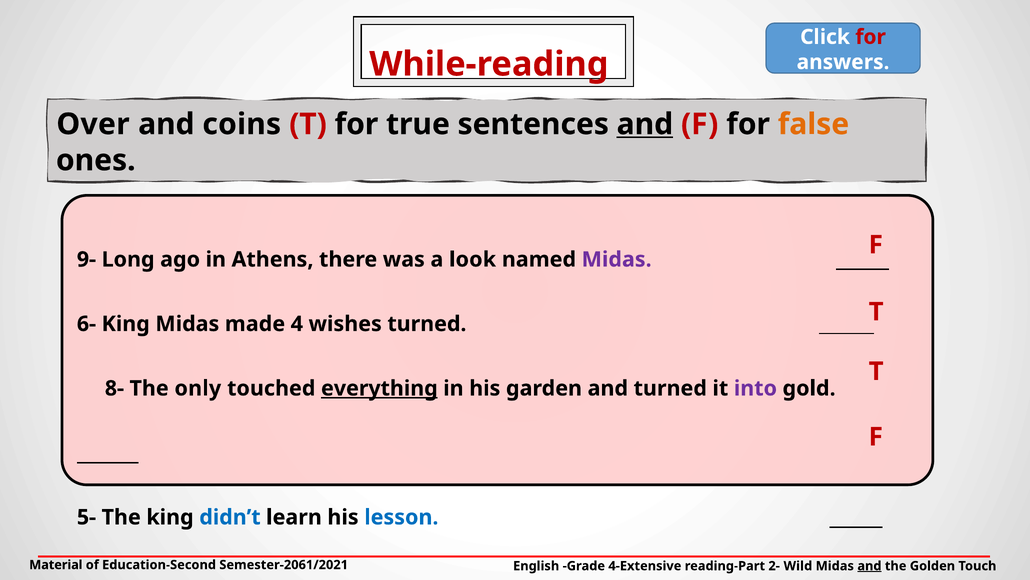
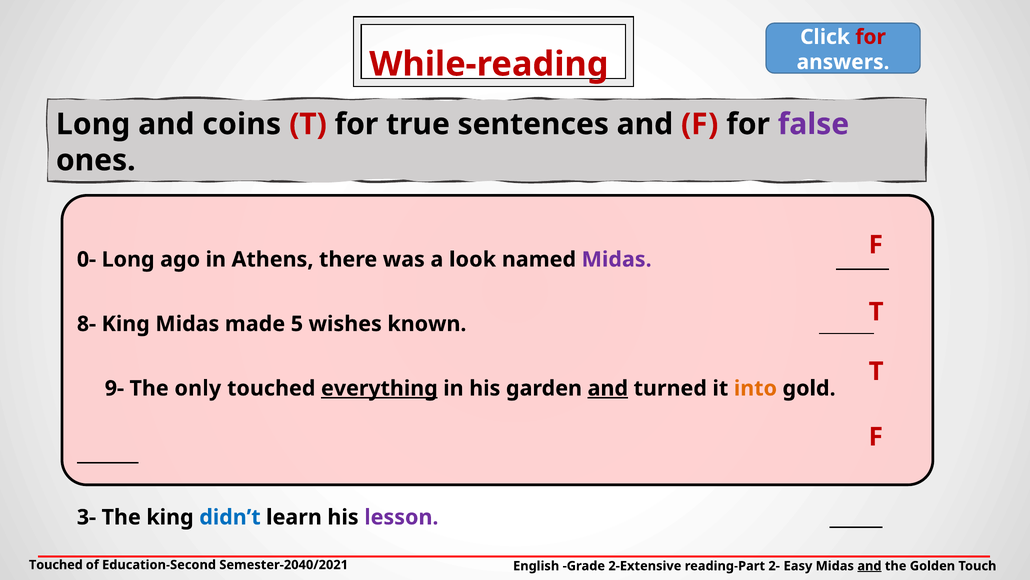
Over: Over -> Long (93, 124)
and underline: present -> none (645, 124)
false colour: orange -> purple (813, 124)
9-: 9- -> 0- (86, 259)
6-: 6- -> 8- (86, 324)
4: 4 -> 5 (297, 324)
wishes turned: turned -> known (427, 324)
8-: 8- -> 9- (114, 388)
and underline: none -> present (608, 388)
into colour: purple -> orange (755, 388)
5-: 5- -> 3- (86, 517)
lesson colour: blue -> purple (401, 517)
Material: Material -> Touched (56, 564)
Semester-2061/2021: Semester-2061/2021 -> Semester-2040/2021 (284, 564)
4-Extensive: 4-Extensive -> 2-Extensive (645, 565)
Wild: Wild -> Easy (798, 565)
